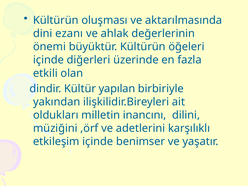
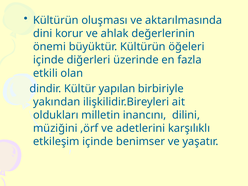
ezanı: ezanı -> korur (69, 33)
